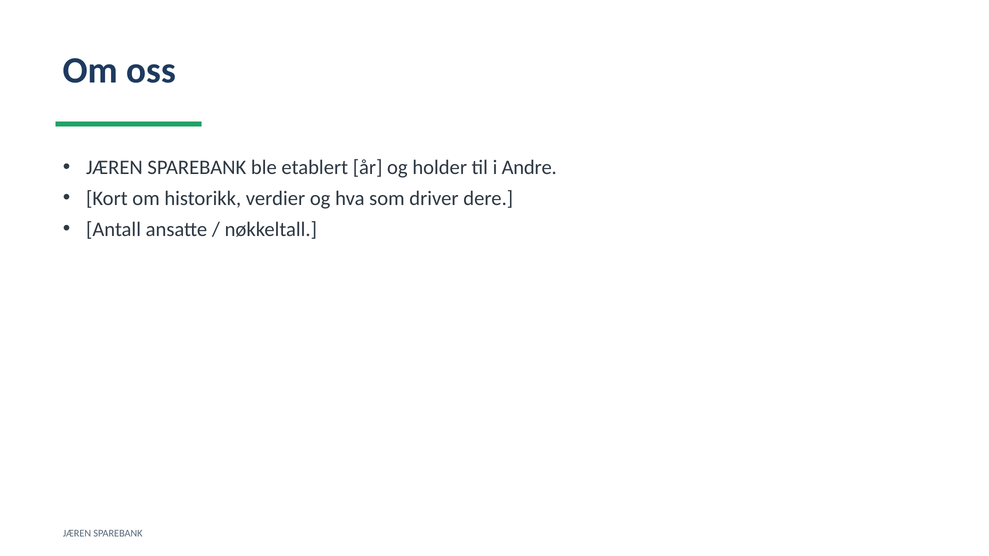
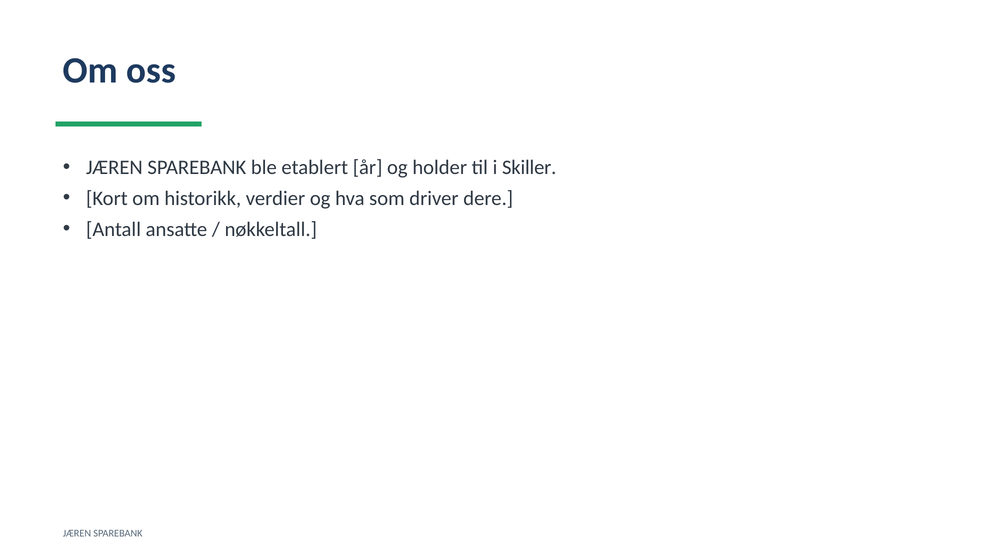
Andre: Andre -> Skiller (529, 168)
